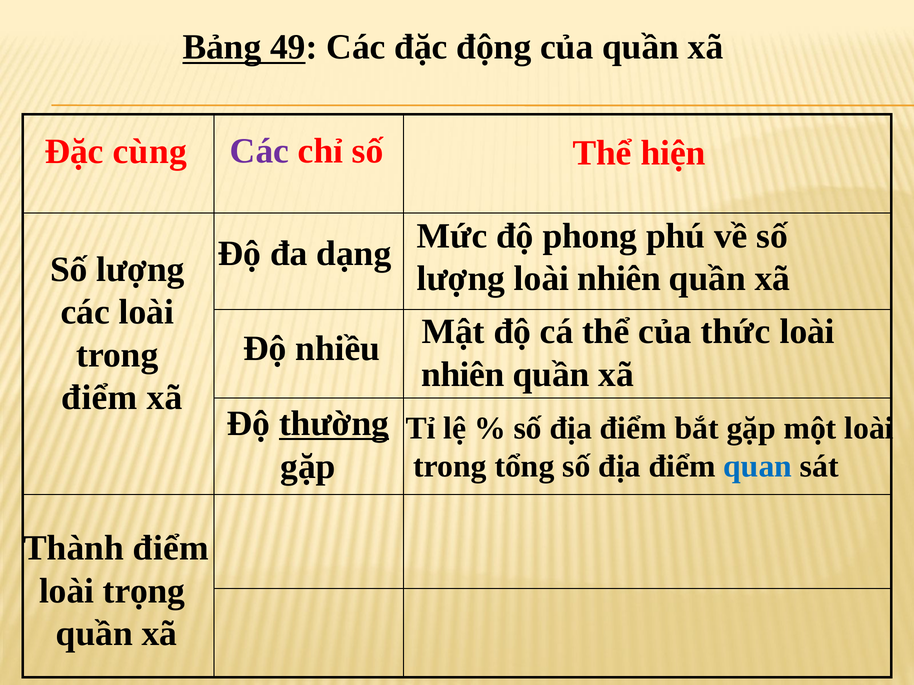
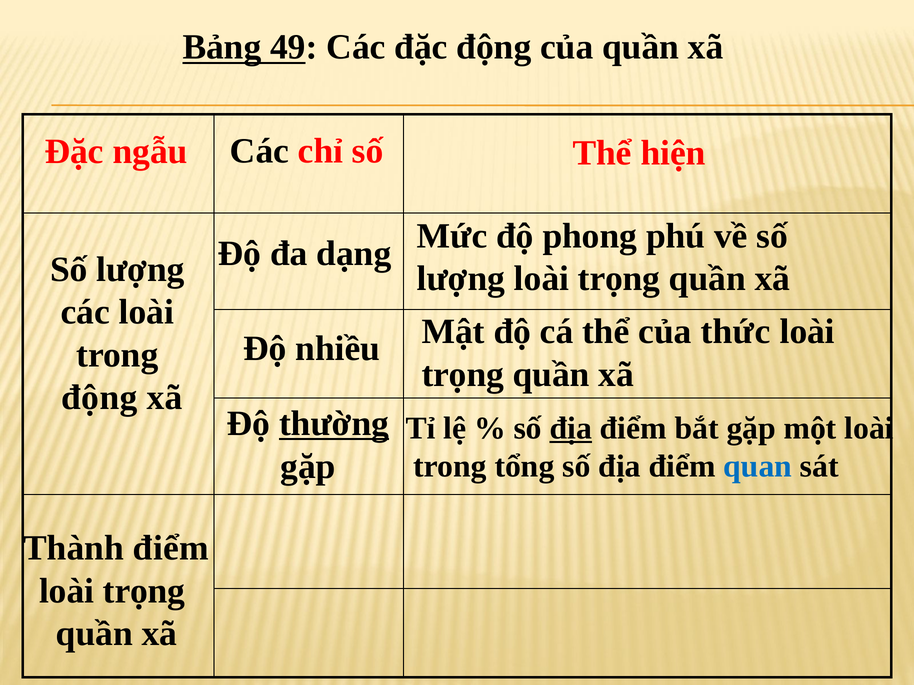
Các colour: purple -> black (259, 151)
cùng: cùng -> ngẫu (150, 152)
lượng loài nhiên: nhiên -> trọng (619, 279)
nhiên: nhiên -> trọng (463, 375)
điểm: điểm -> động (99, 398)
địa underline: none -> present (571, 429)
